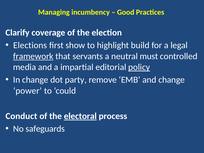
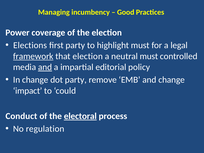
Clarify: Clarify -> Power (17, 33)
first show: show -> party (75, 45)
highlight build: build -> must (140, 45)
that servants: servants -> election (88, 56)
and underline: none -> present (45, 67)
policy underline: present -> none (139, 67)
power: power -> impact (28, 91)
safeguards: safeguards -> regulation (45, 129)
